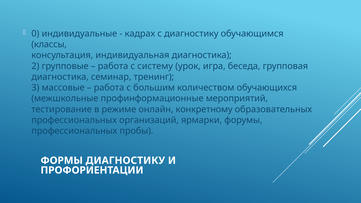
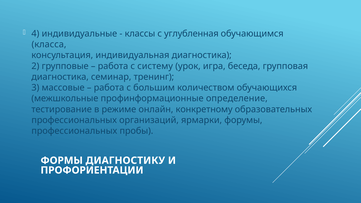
0: 0 -> 4 (35, 34)
кадрах: кадрах -> классы (140, 34)
с диагностику: диагностику -> углубленная (191, 34)
классы: классы -> класса (49, 44)
мероприятий: мероприятий -> определение (237, 99)
